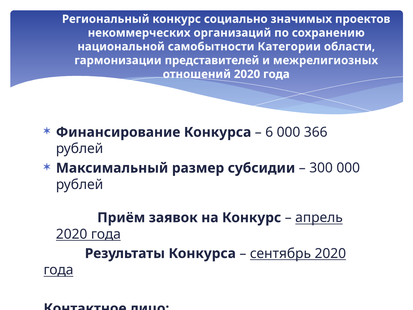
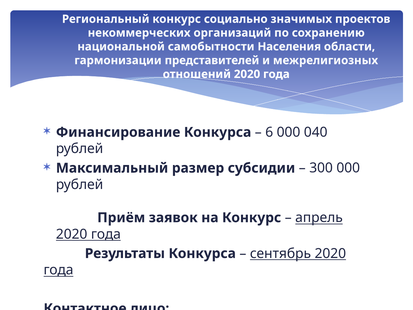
Категории: Категории -> Населения (289, 47)
366: 366 -> 040 (316, 132)
